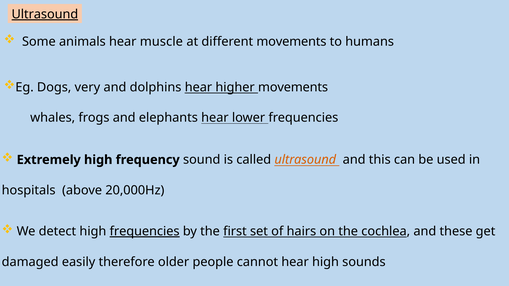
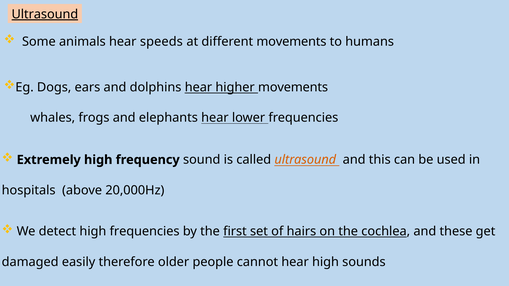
muscle: muscle -> speeds (161, 42)
very: very -> ears (87, 87)
frequencies underline: present -> none (145, 232)
